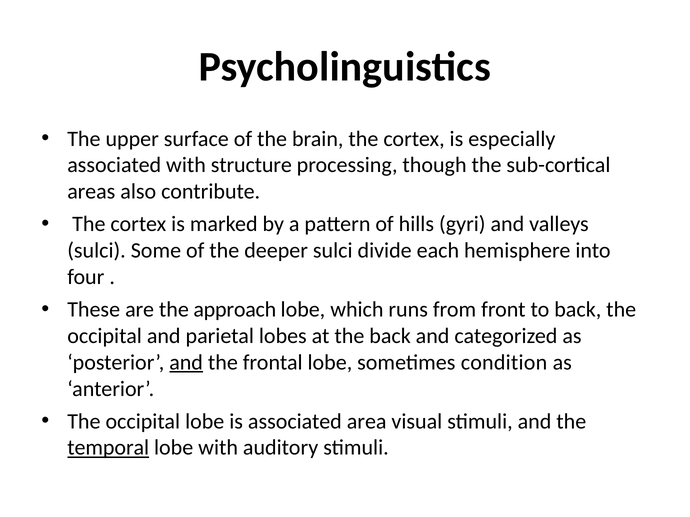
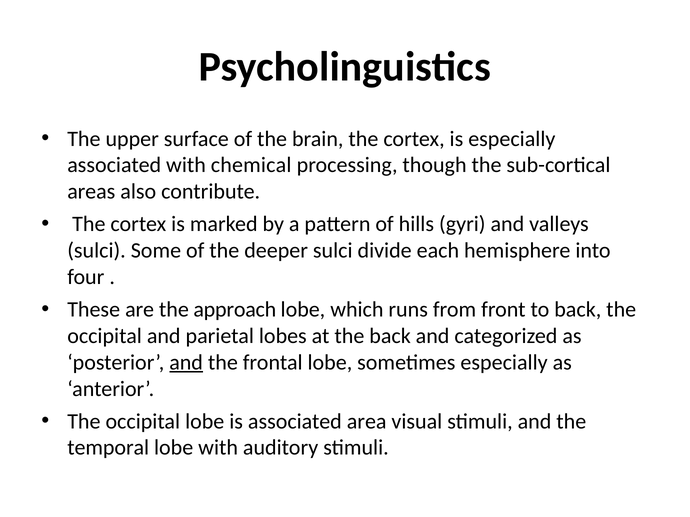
structure: structure -> chemical (251, 165)
sometimes condition: condition -> especially (504, 363)
temporal underline: present -> none (108, 448)
